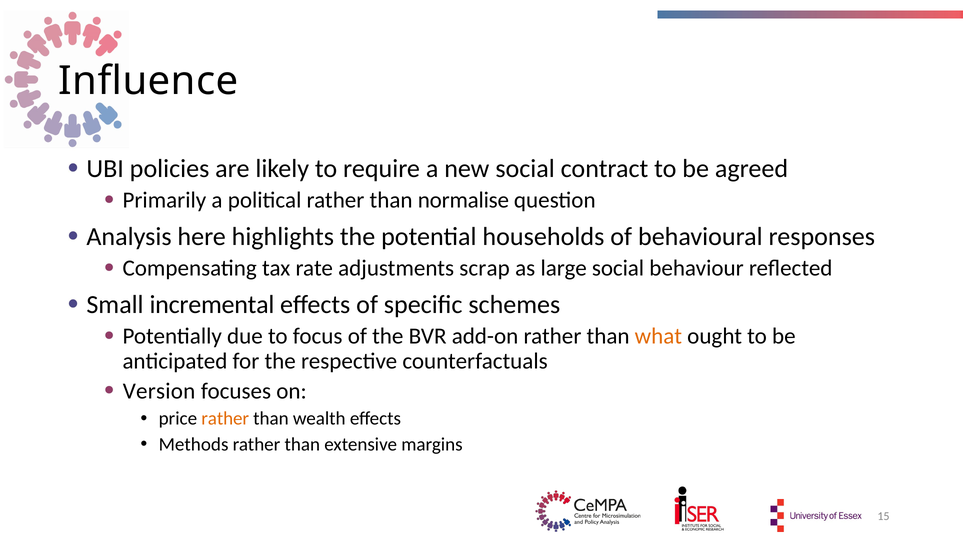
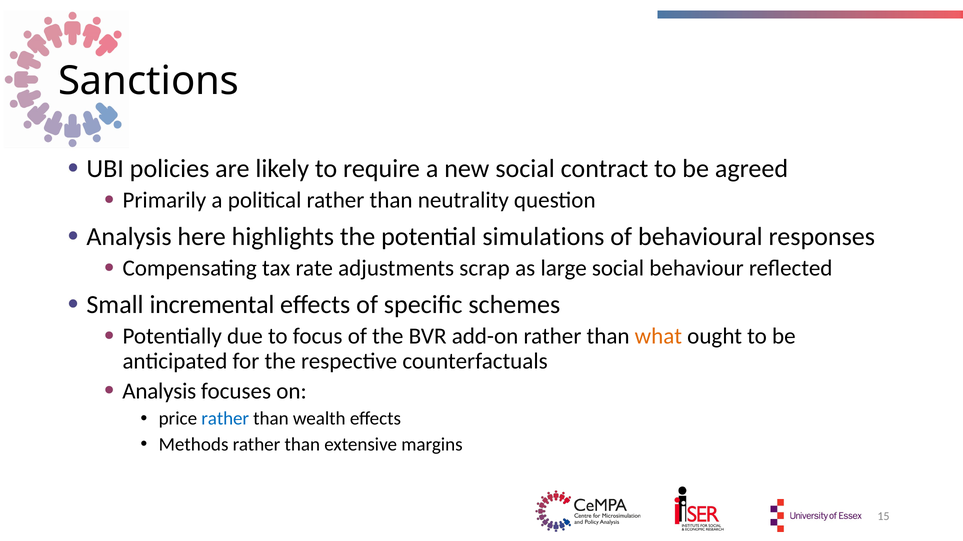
Influence: Influence -> Sanctions (149, 81)
normalise: normalise -> neutrality (463, 200)
households: households -> simulations (543, 237)
Version: Version -> Analysis (159, 391)
rather colour: orange -> blue (225, 419)
